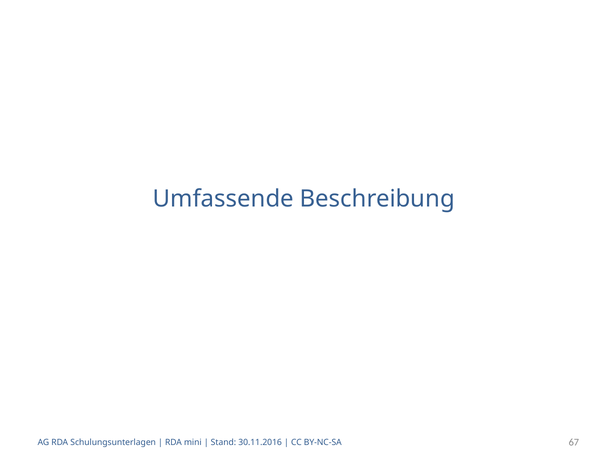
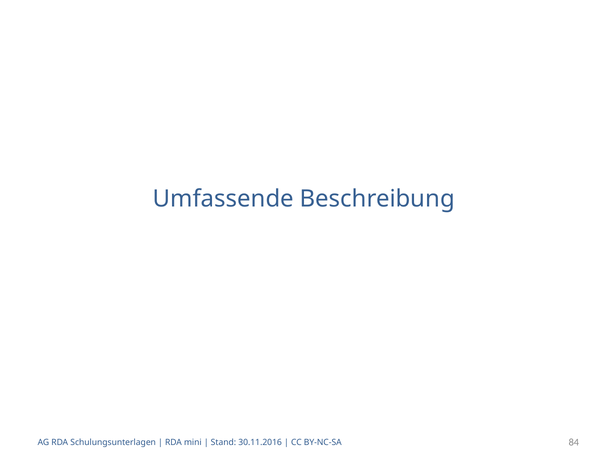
67: 67 -> 84 (574, 442)
